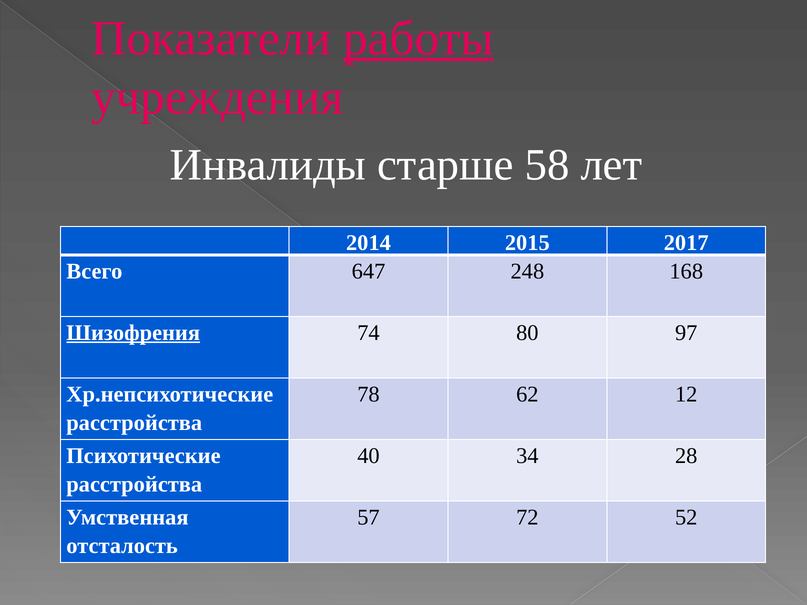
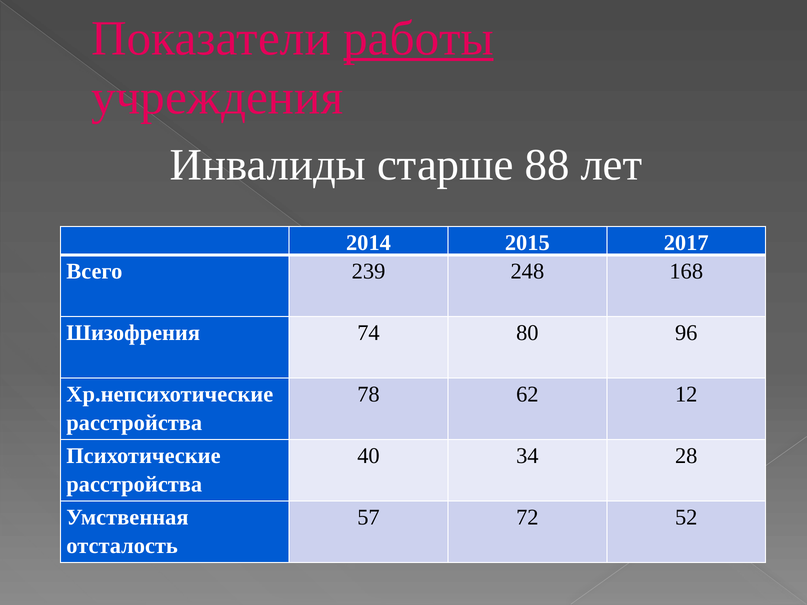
58: 58 -> 88 (547, 165)
647: 647 -> 239 (369, 271)
Шизофрения underline: present -> none (133, 333)
97: 97 -> 96 (686, 333)
